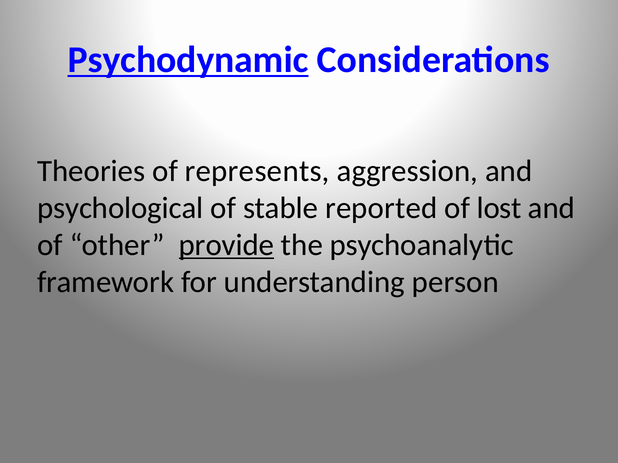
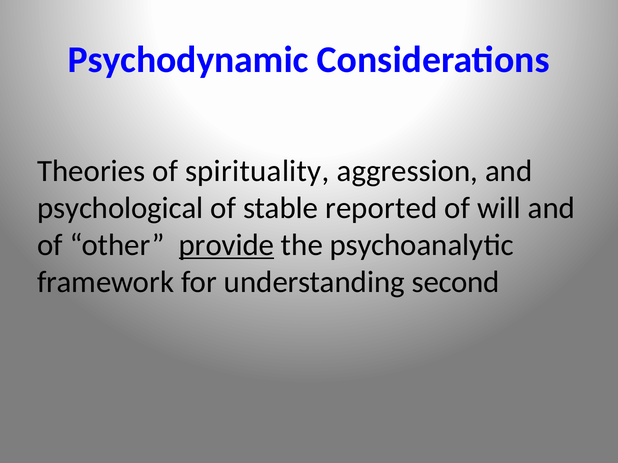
Psychodynamic underline: present -> none (188, 60)
represents: represents -> spirituality (257, 171)
lost: lost -> will (499, 208)
person: person -> second (456, 282)
